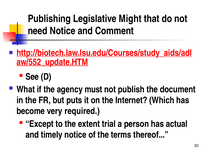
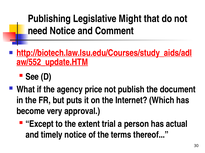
must: must -> price (94, 90)
required: required -> approval (82, 112)
